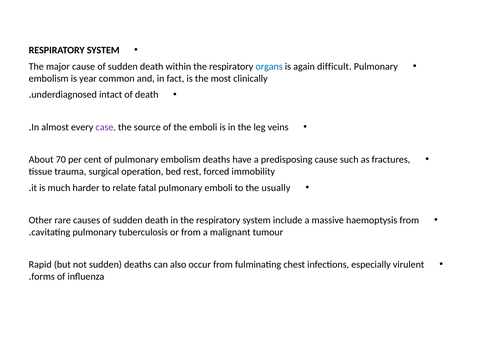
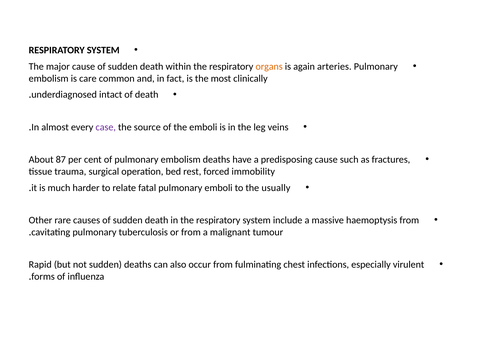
organs colour: blue -> orange (269, 66)
difficult: difficult -> arteries (334, 66)
year: year -> care (88, 78)
70: 70 -> 87 (61, 160)
